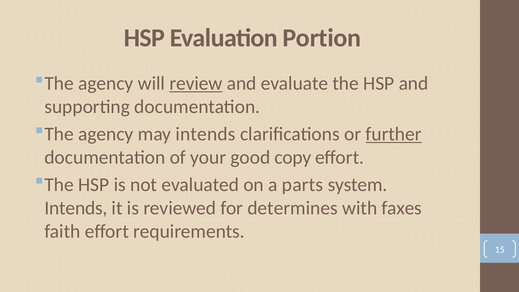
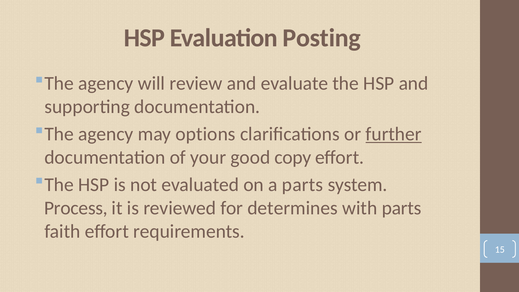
Portion: Portion -> Posting (322, 38)
review underline: present -> none (196, 83)
may intends: intends -> options (206, 134)
Intends: Intends -> Process (76, 208)
with faxes: faxes -> parts (402, 208)
